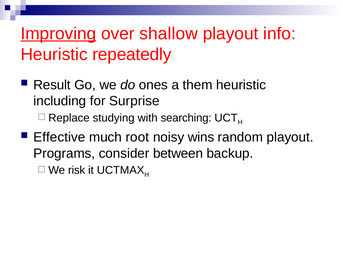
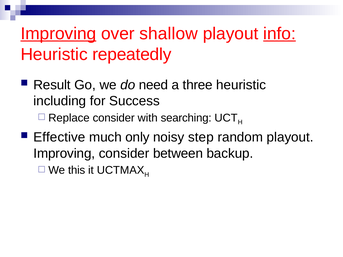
info underline: none -> present (280, 34)
ones: ones -> need (153, 85)
them: them -> three (198, 85)
Surprise: Surprise -> Success (134, 101)
Replace studying: studying -> consider (114, 118)
root: root -> only (137, 137)
wins: wins -> step (201, 137)
Programs: Programs -> Improving (64, 154)
risk: risk -> this (77, 170)
